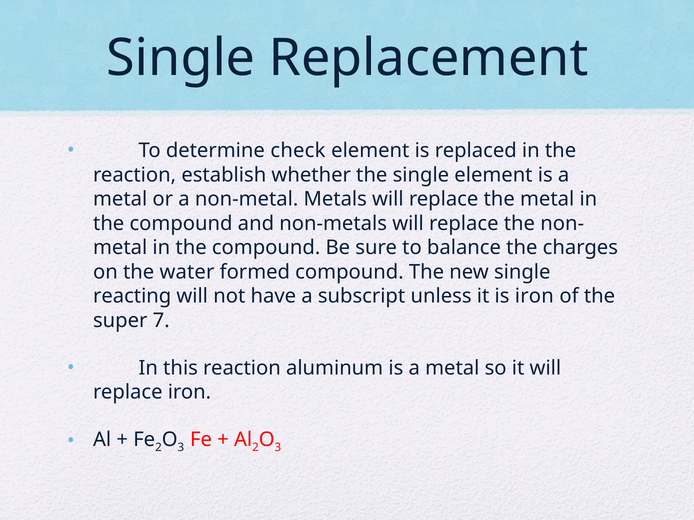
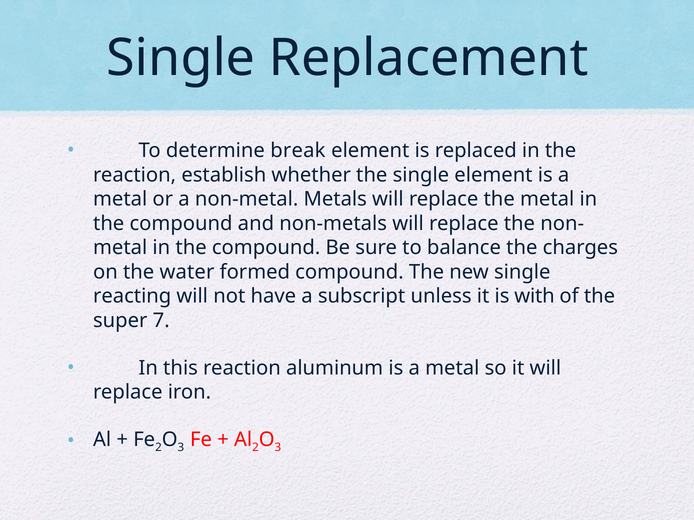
check: check -> break (298, 151)
is iron: iron -> with (535, 296)
